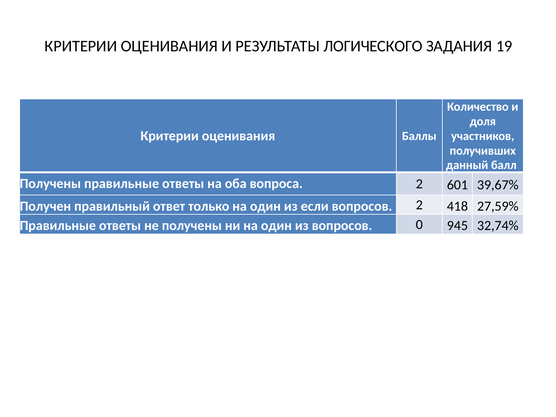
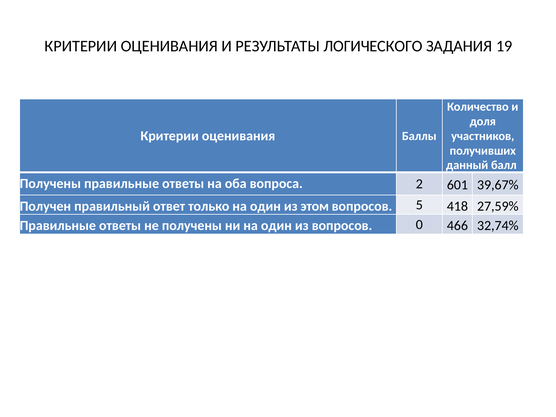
если: если -> этом (315, 206)
вопросов 2: 2 -> 5 (419, 205)
945: 945 -> 466 (457, 226)
